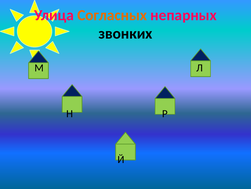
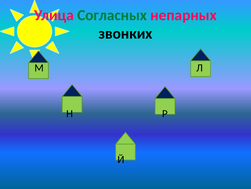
Согласных colour: orange -> green (112, 15)
